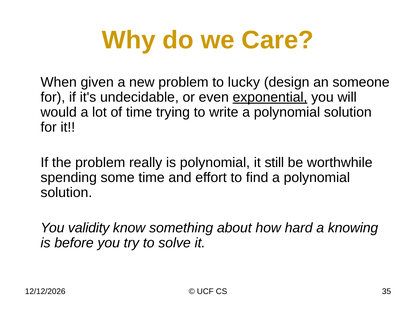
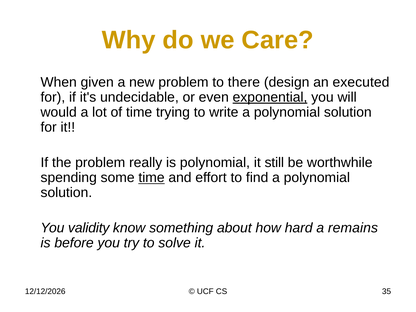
lucky: lucky -> there (244, 82)
someone: someone -> executed (361, 82)
time underline: none -> present (152, 178)
knowing: knowing -> remains (353, 228)
